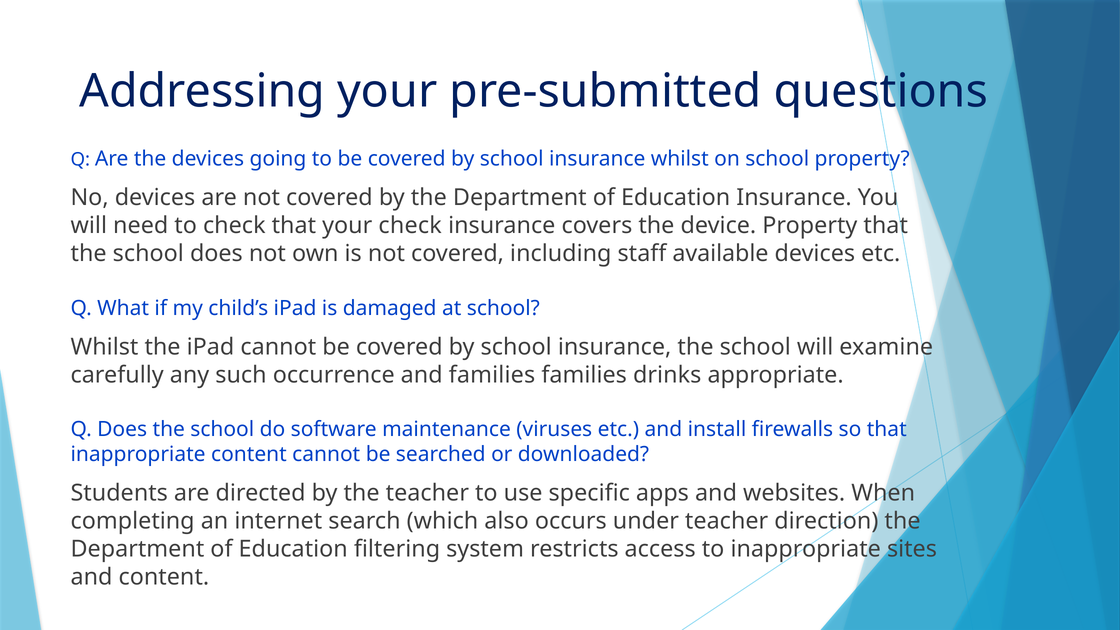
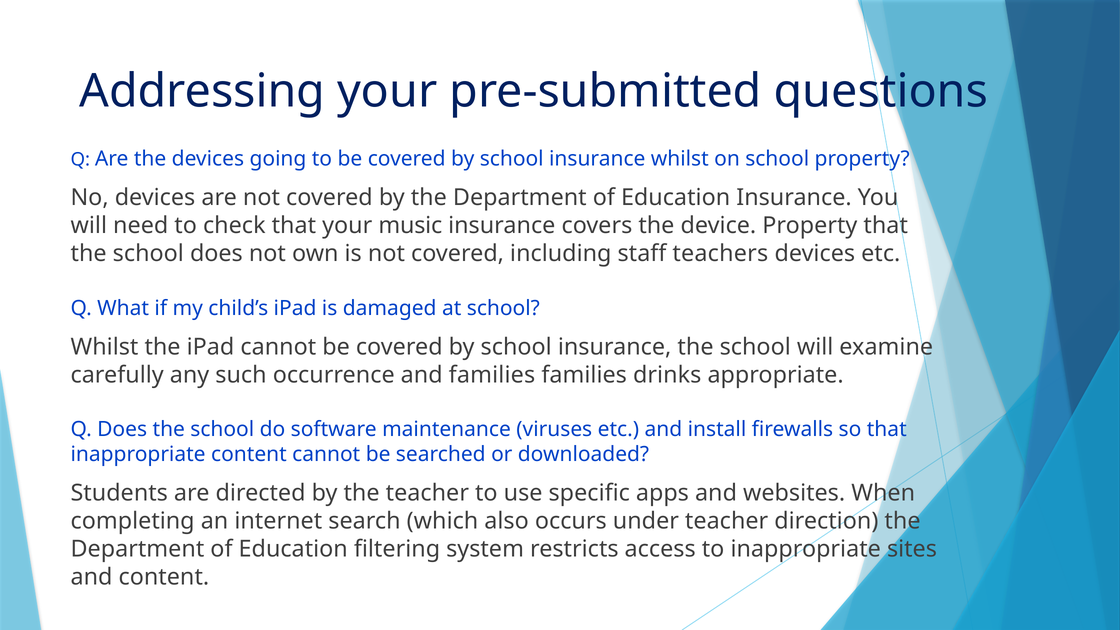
your check: check -> music (410, 226)
available: available -> teachers (720, 254)
